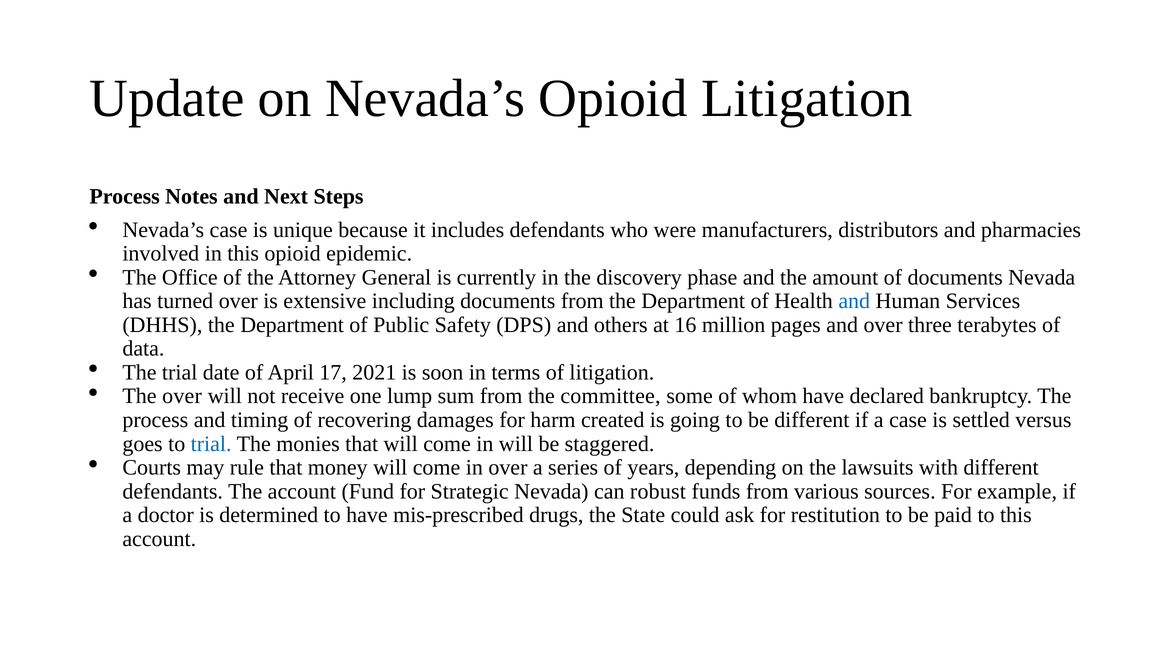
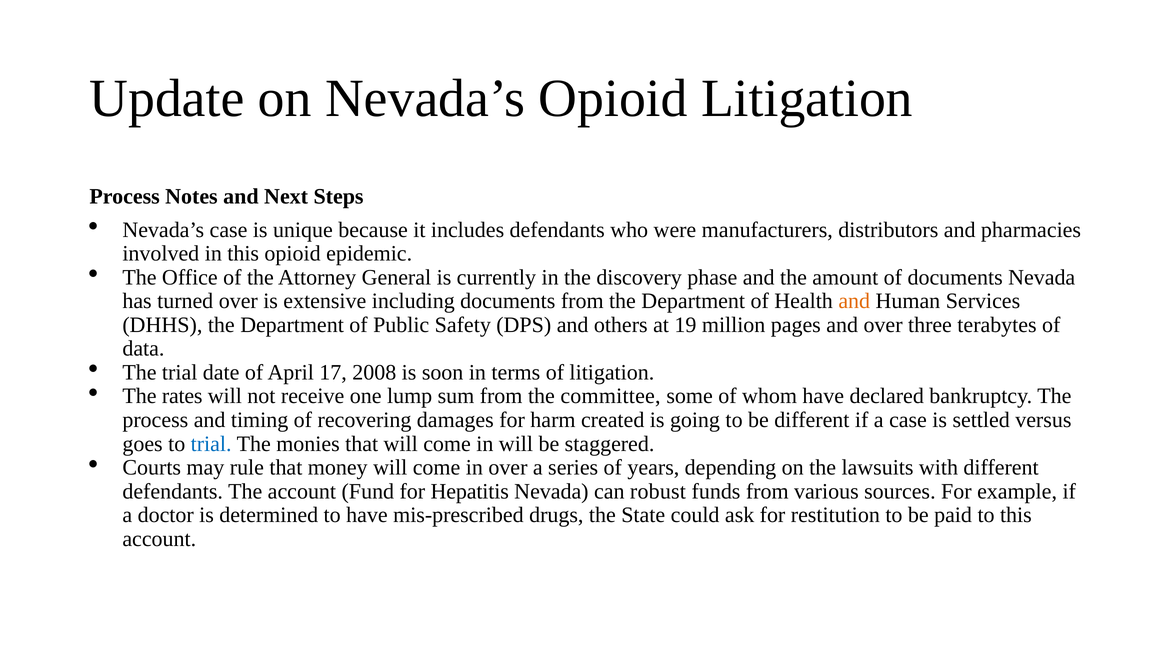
and colour: blue -> orange (854, 301)
16: 16 -> 19 (685, 325)
2021: 2021 -> 2008 (374, 372)
The over: over -> rates (182, 396)
Strategic: Strategic -> Hepatitis (470, 491)
